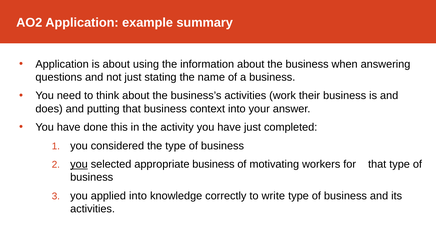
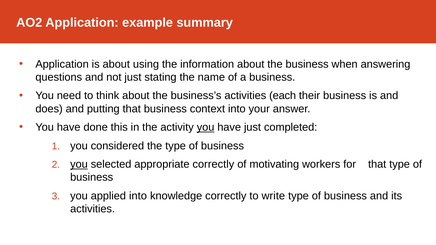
work: work -> each (283, 96)
you underline: none -> present (206, 127)
appropriate business: business -> correctly (213, 164)
